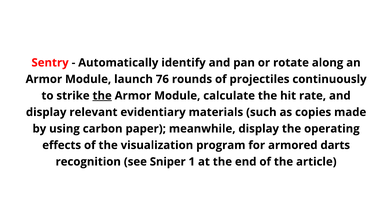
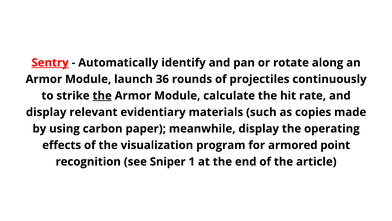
Sentry underline: none -> present (50, 63)
76: 76 -> 36 (162, 79)
darts: darts -> point (335, 145)
